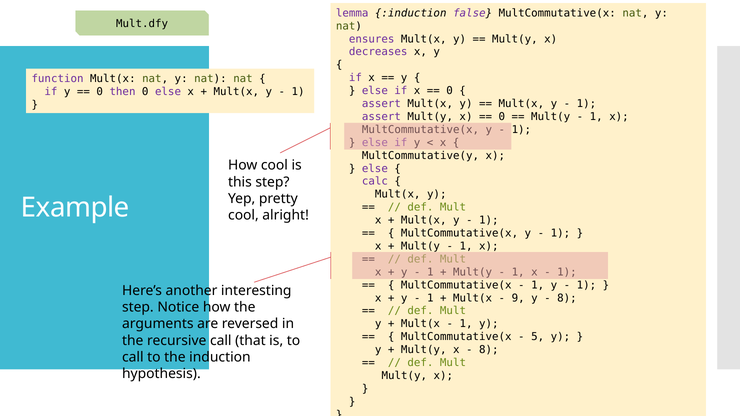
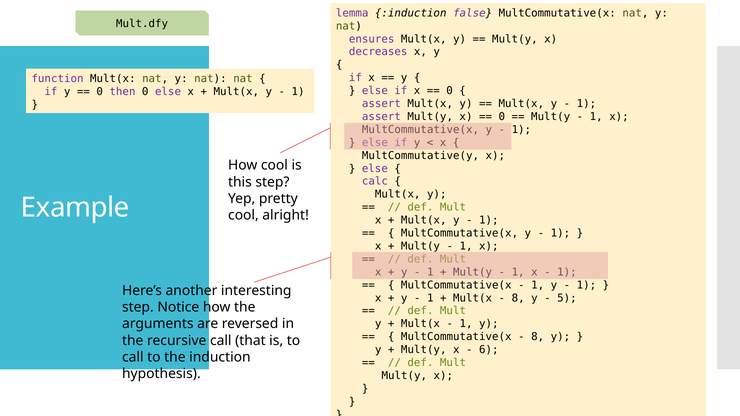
9: 9 -> 8 (518, 298)
8: 8 -> 5 (567, 298)
5: 5 -> 8 (538, 337)
8: 8 -> 6 (489, 350)
